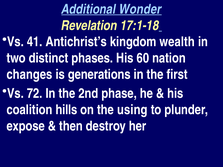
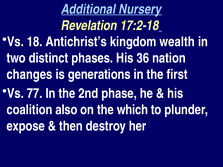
Wonder: Wonder -> Nursery (140, 9)
17:1-18: 17:1-18 -> 17:2-18 (139, 26)
41: 41 -> 18 (35, 42)
60: 60 -> 36 (143, 58)
72: 72 -> 77 (35, 94)
hills: hills -> also (66, 110)
using: using -> which (132, 110)
